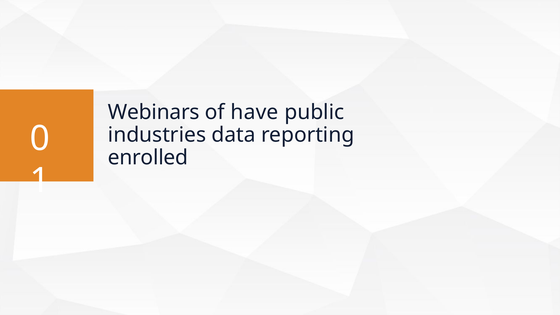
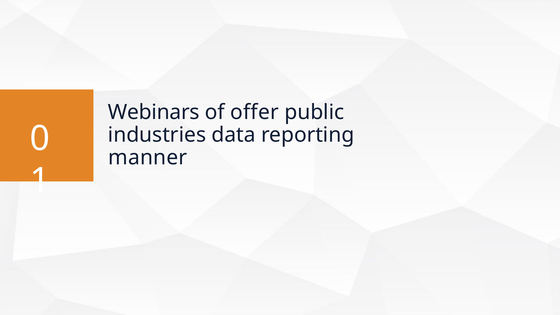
have: have -> offer (255, 112)
enrolled: enrolled -> manner (148, 158)
